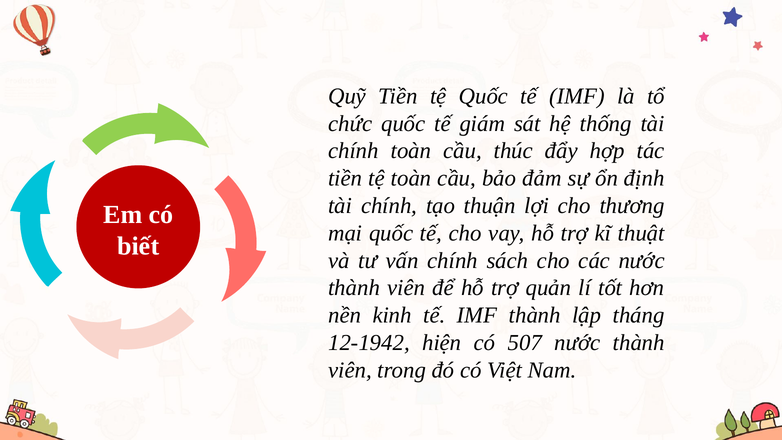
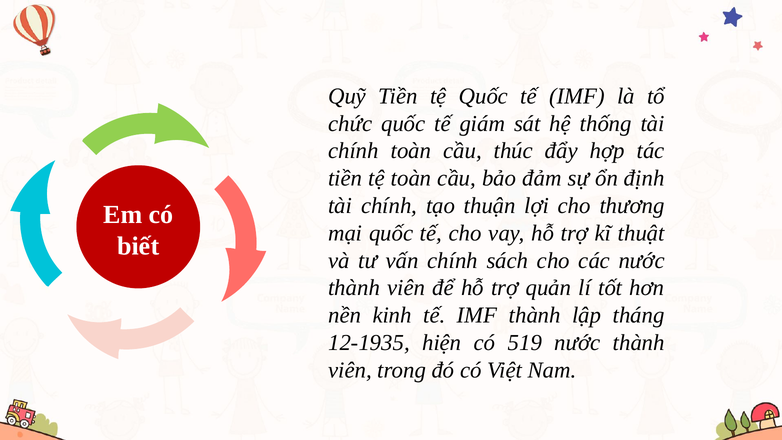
12-1942: 12-1942 -> 12-1935 (369, 343)
507: 507 -> 519 (525, 343)
